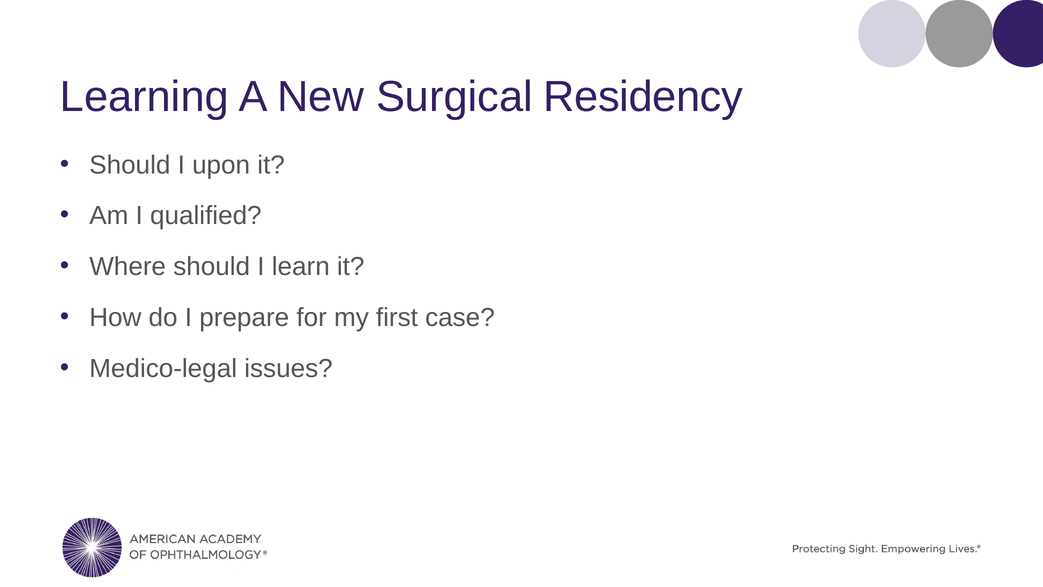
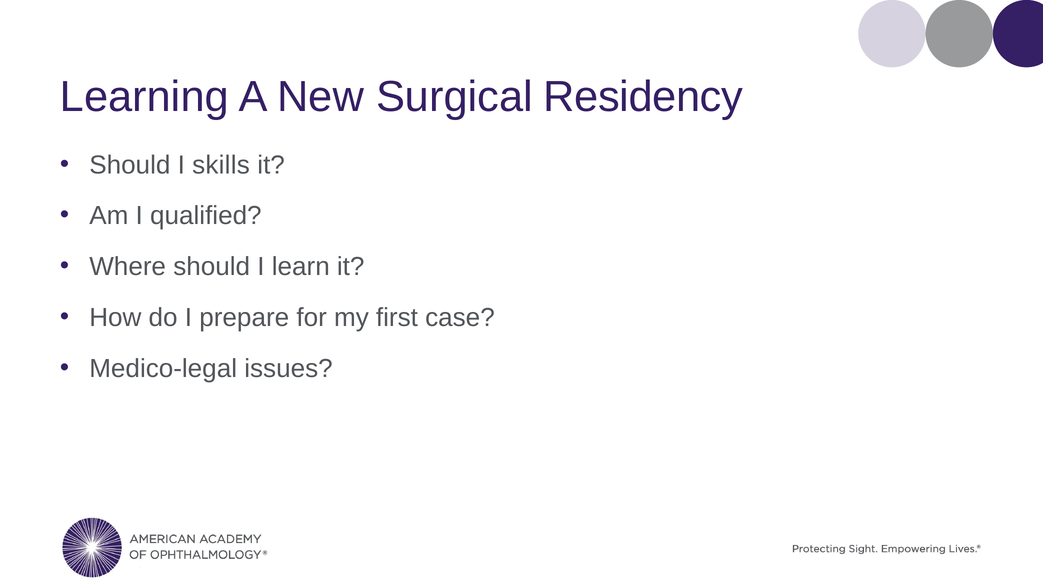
upon: upon -> skills (221, 165)
